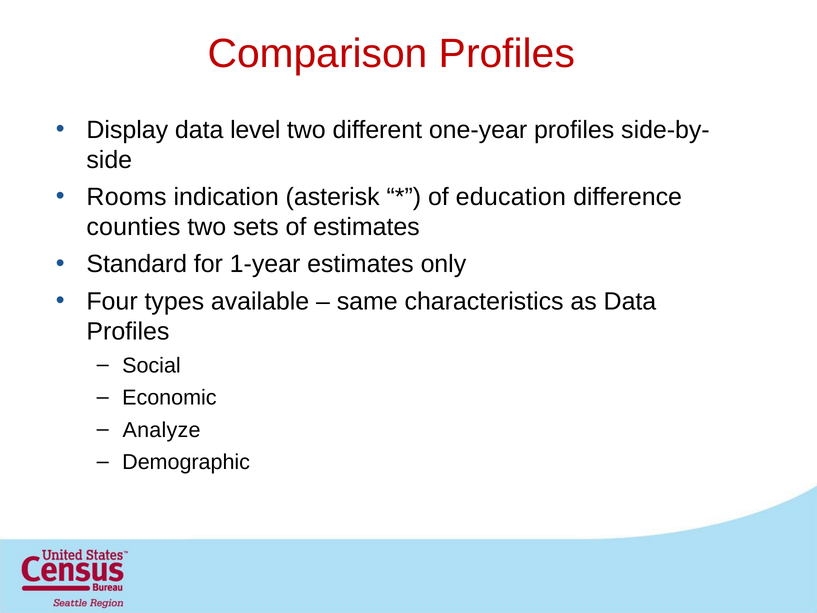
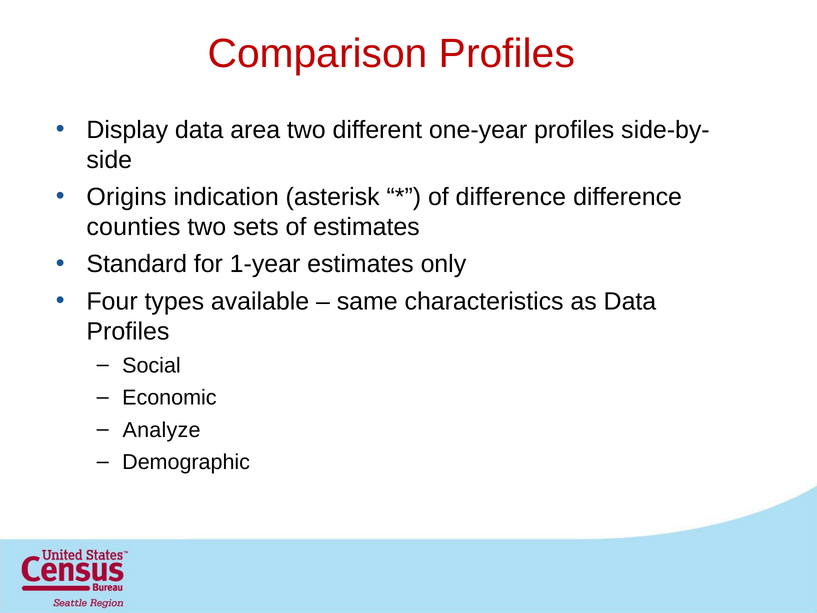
level: level -> area (255, 130)
Rooms: Rooms -> Origins (127, 197)
of education: education -> difference (511, 197)
